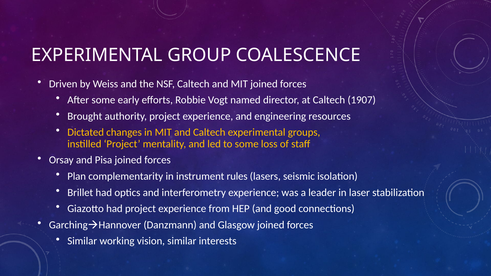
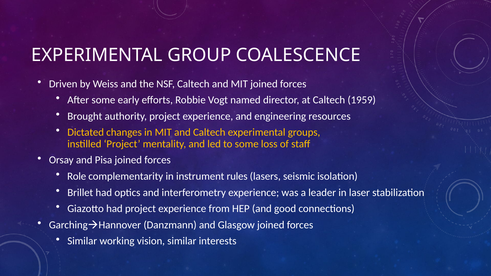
1907: 1907 -> 1959 (362, 100)
Plan: Plan -> Role (77, 176)
